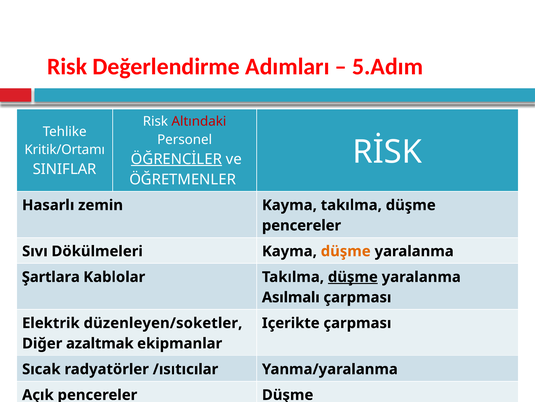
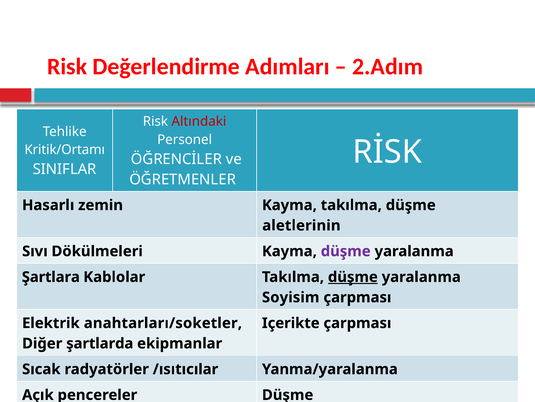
5.Adım: 5.Adım -> 2.Adım (388, 66)
ÖĞRENCİLER underline: present -> none (176, 159)
pencereler: pencereler -> aletlerinin (301, 225)
düşme colour: orange -> purple (346, 251)
Asılmalı: Asılmalı -> Soyisim (291, 297)
düzenleyen/soketler: düzenleyen/soketler -> anahtarları/soketler (163, 323)
azaltmak: azaltmak -> şartlarda (100, 343)
